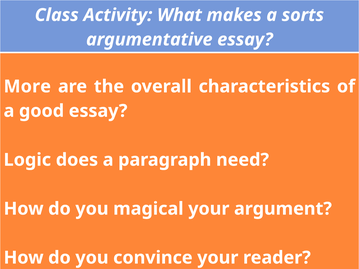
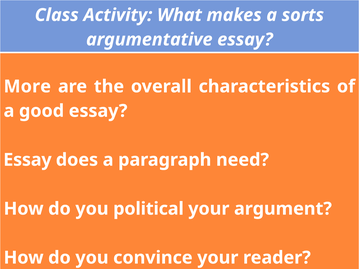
Logic: Logic -> Essay (27, 160)
magical: magical -> political (148, 209)
